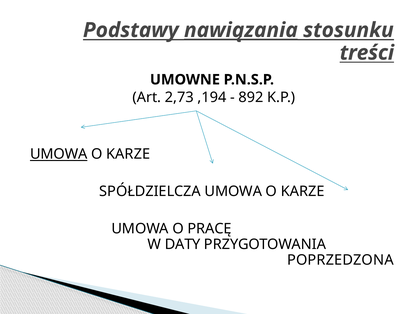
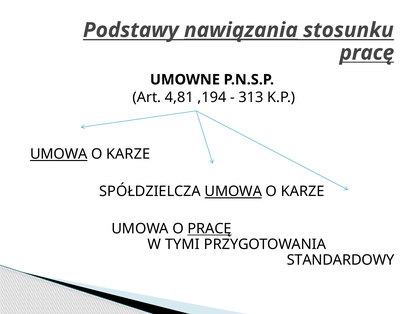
treści: treści -> pracę (367, 53)
2,73: 2,73 -> 4,81 (179, 97)
892: 892 -> 313 (251, 97)
UMOWA underline: none -> present (233, 192)
PRACĘ underline: none -> present (210, 229)
DATY: DATY -> TYMI (182, 245)
POPRZEDZONA: POPRZEDZONA -> STANDARDOWY (341, 260)
